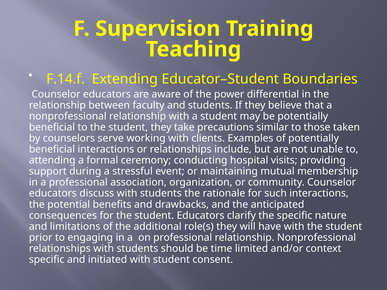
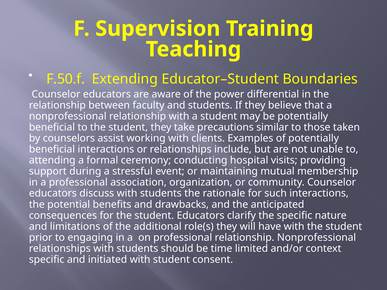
F.14.f: F.14.f -> F.50.f (66, 79)
serve: serve -> assist (111, 138)
